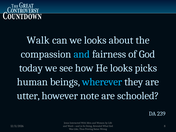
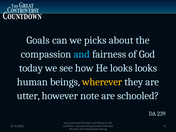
Walk: Walk -> Goals (38, 40)
we looks: looks -> picks (95, 40)
looks picks: picks -> looks (146, 68)
wherever colour: light blue -> yellow (102, 82)
